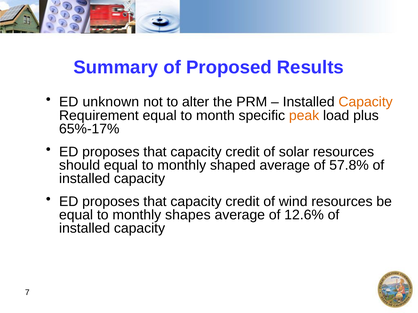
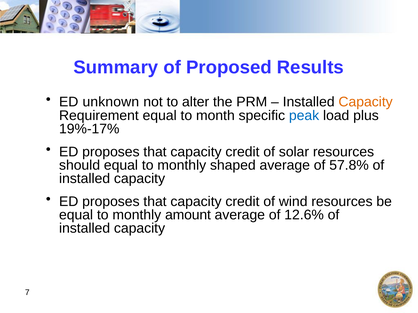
peak colour: orange -> blue (304, 116)
65%-17%: 65%-17% -> 19%-17% (89, 129)
shapes: shapes -> amount (188, 215)
